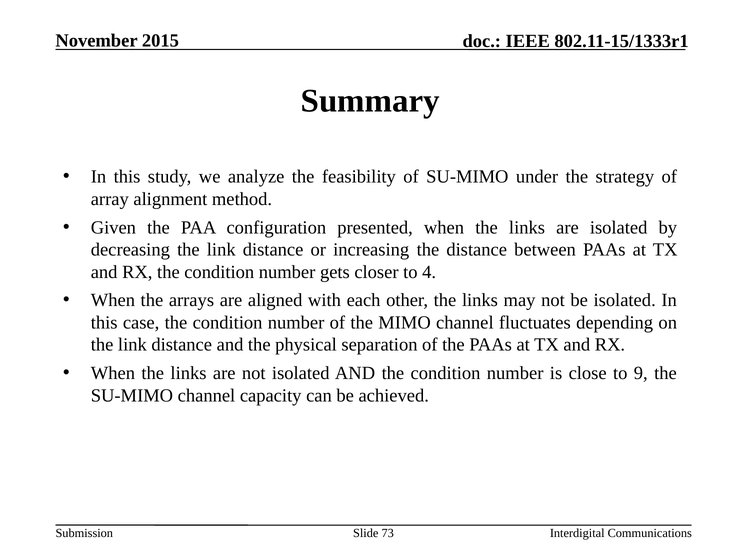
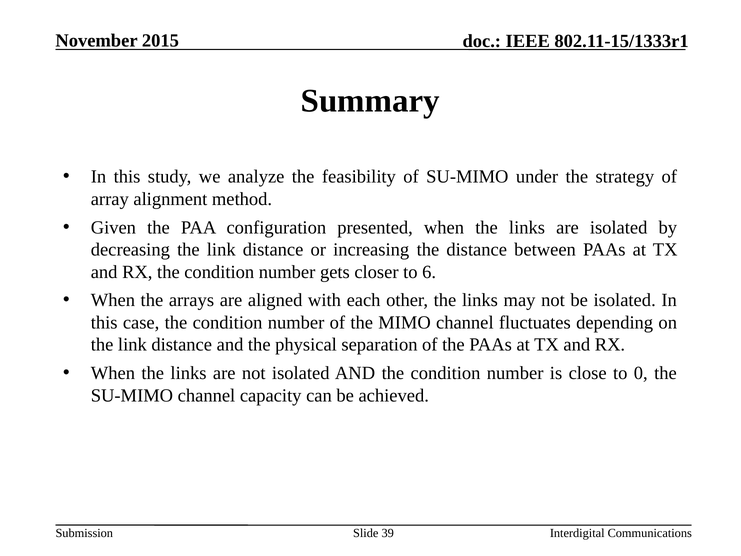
4: 4 -> 6 (429, 272)
9: 9 -> 0 (641, 373)
73: 73 -> 39 (388, 533)
